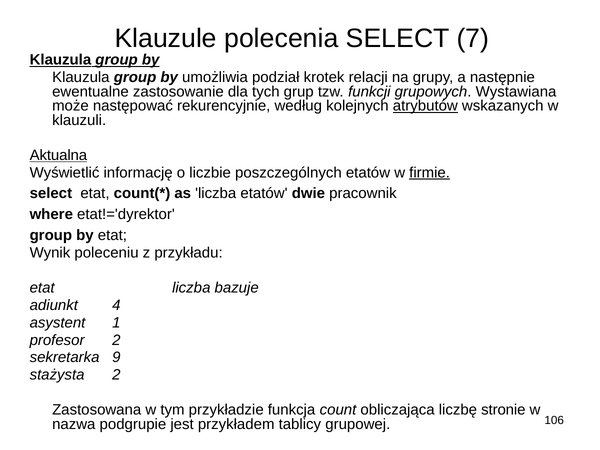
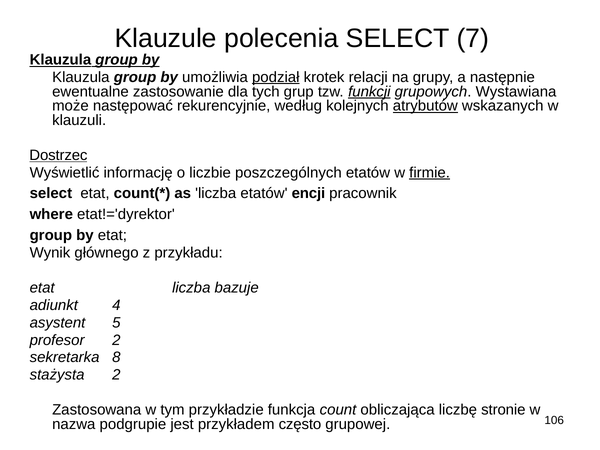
podział underline: none -> present (276, 77)
funkcji underline: none -> present (369, 92)
Aktualna: Aktualna -> Dostrzec (58, 155)
dwie: dwie -> encji (308, 193)
poleceniu: poleceniu -> głównego (107, 253)
1: 1 -> 5 (116, 323)
9: 9 -> 8 (116, 357)
tablicy: tablicy -> często (300, 424)
